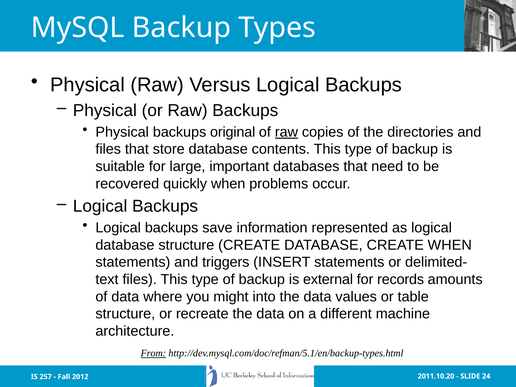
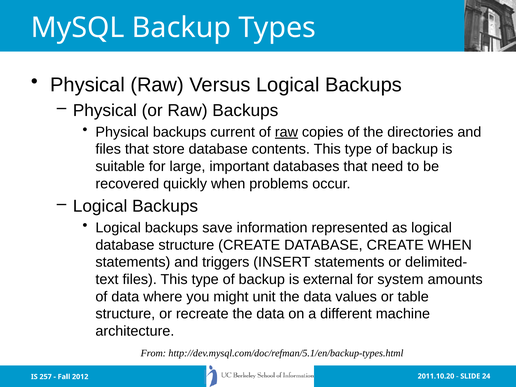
original: original -> current (233, 132)
records: records -> system (400, 279)
into: into -> unit (264, 297)
From underline: present -> none (153, 353)
